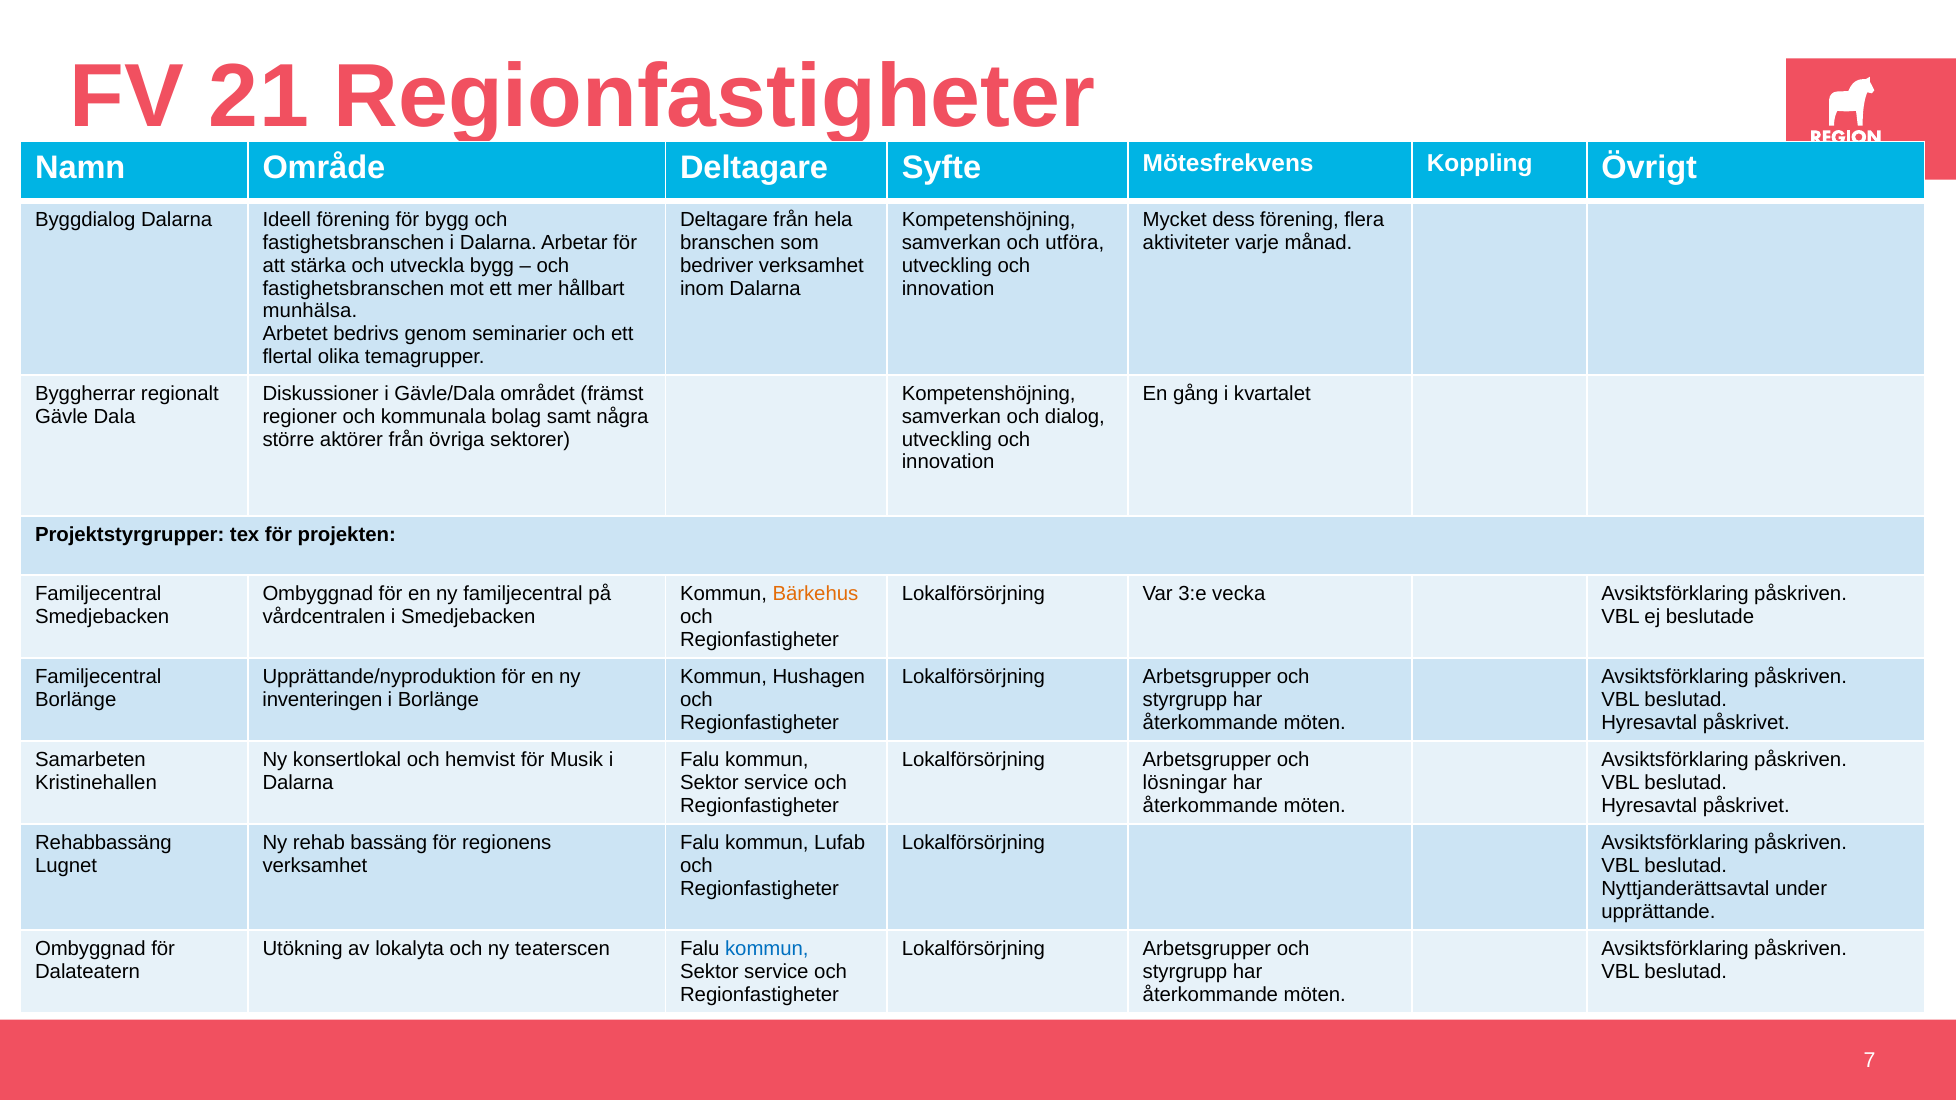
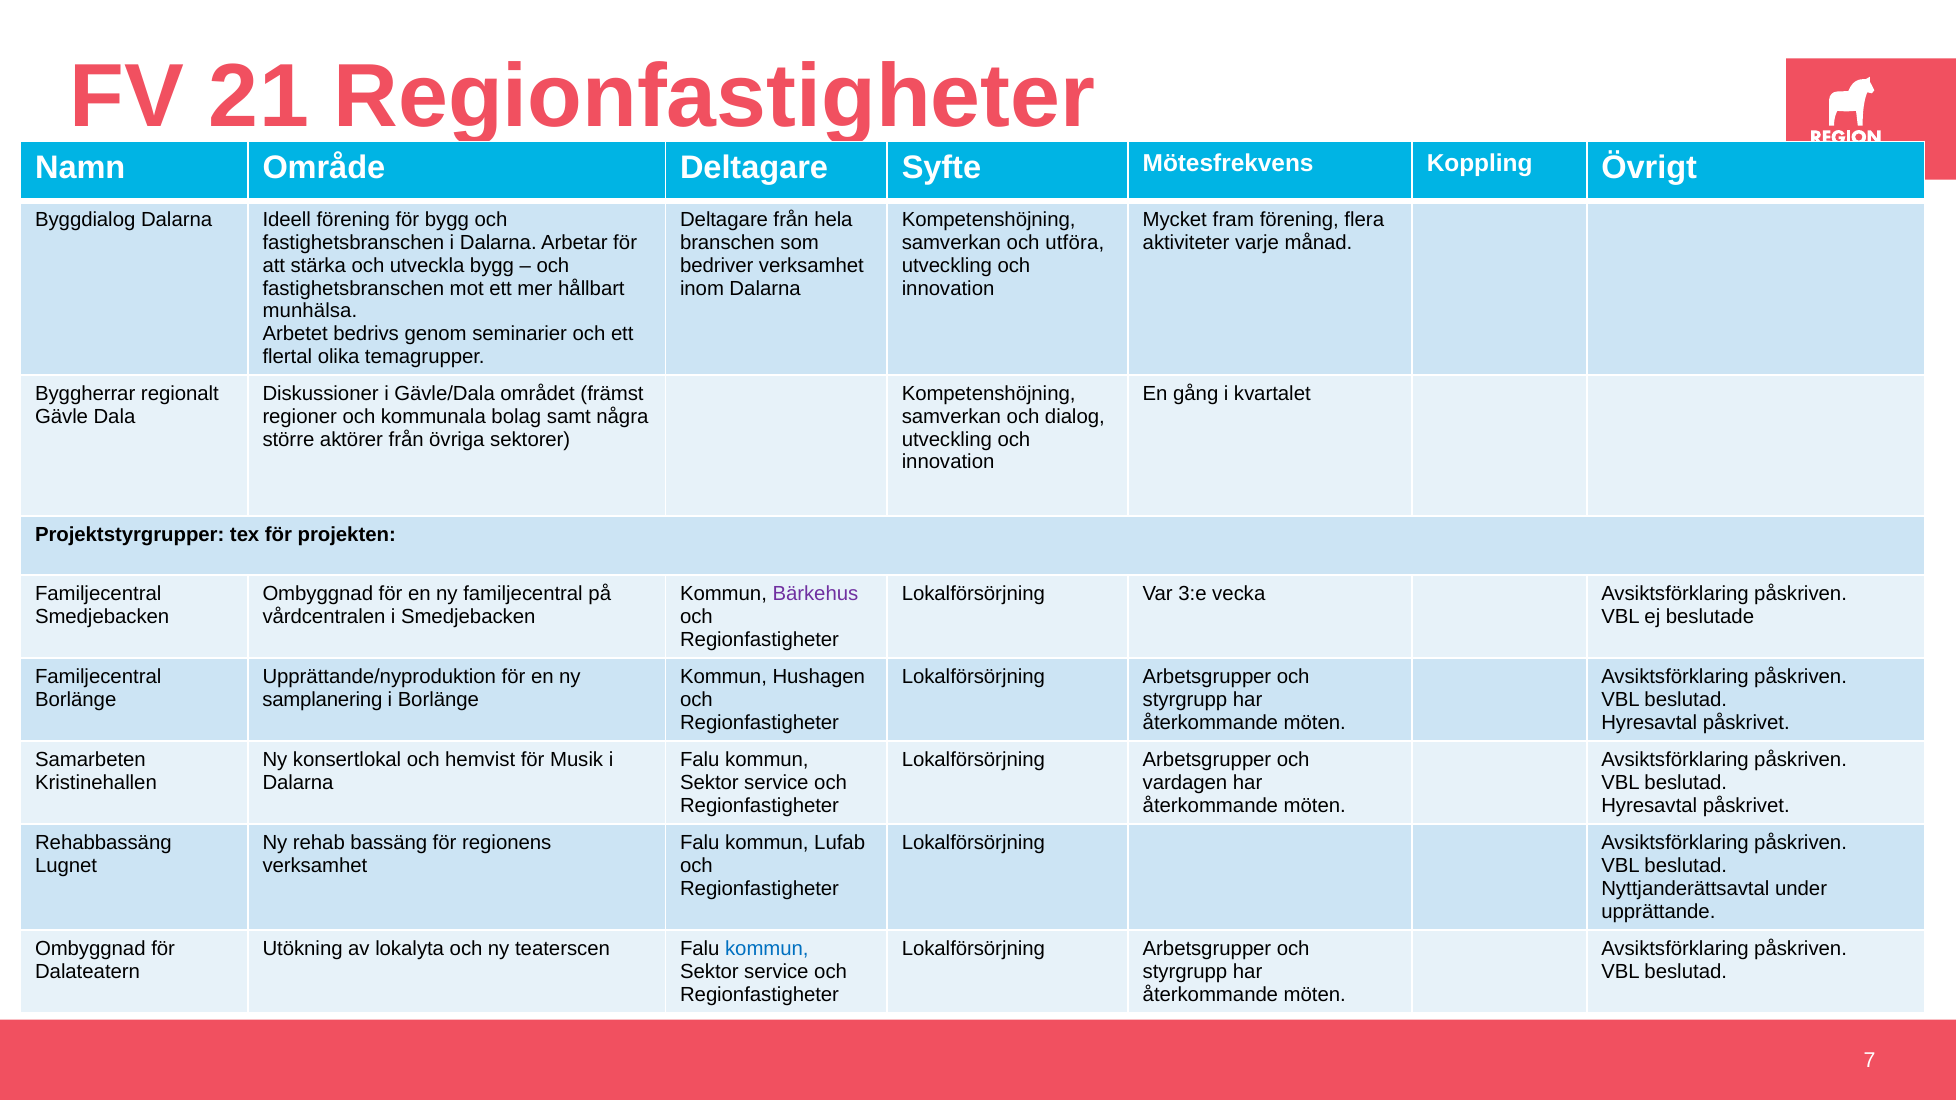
dess: dess -> fram (1233, 220)
Bärkehus colour: orange -> purple (815, 594)
inventeringen: inventeringen -> samplanering (322, 700)
lösningar: lösningar -> vardagen (1185, 783)
